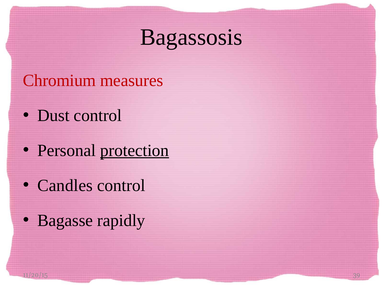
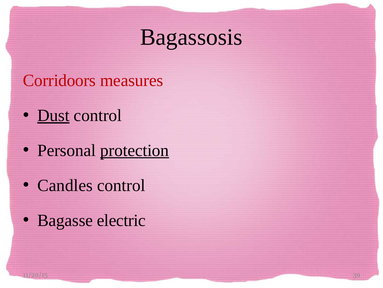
Chromium: Chromium -> Corridoors (59, 80)
Dust underline: none -> present (53, 115)
rapidly: rapidly -> electric (121, 220)
